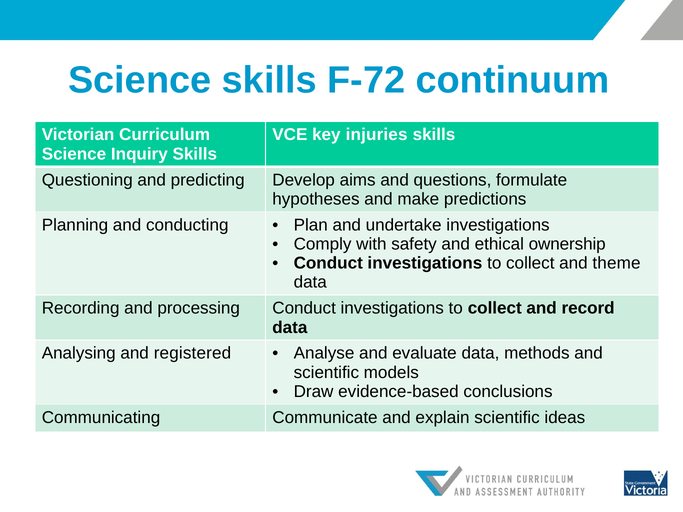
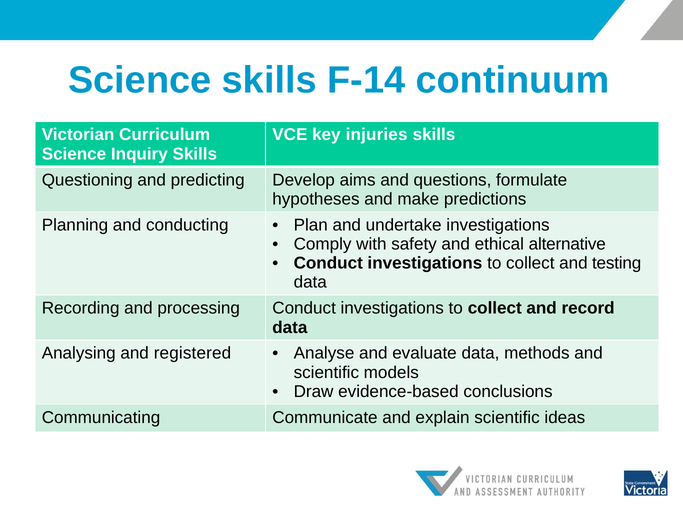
F-72: F-72 -> F-14 (366, 81)
ownership: ownership -> alternative (567, 244)
theme: theme -> testing (617, 263)
